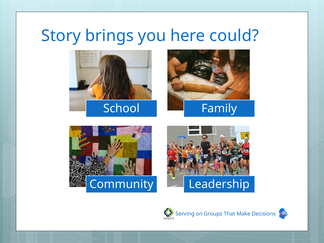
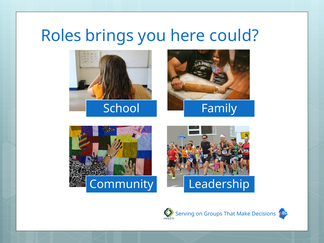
Story: Story -> Roles (61, 36)
